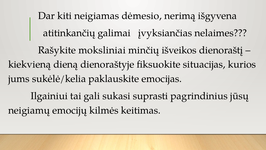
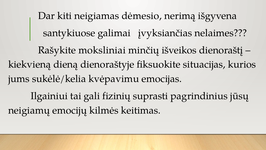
atitinkančių: atitinkančių -> santykiuose (69, 33)
paklauskite: paklauskite -> kvėpavimu (114, 79)
sukasi: sukasi -> fizinių (116, 96)
